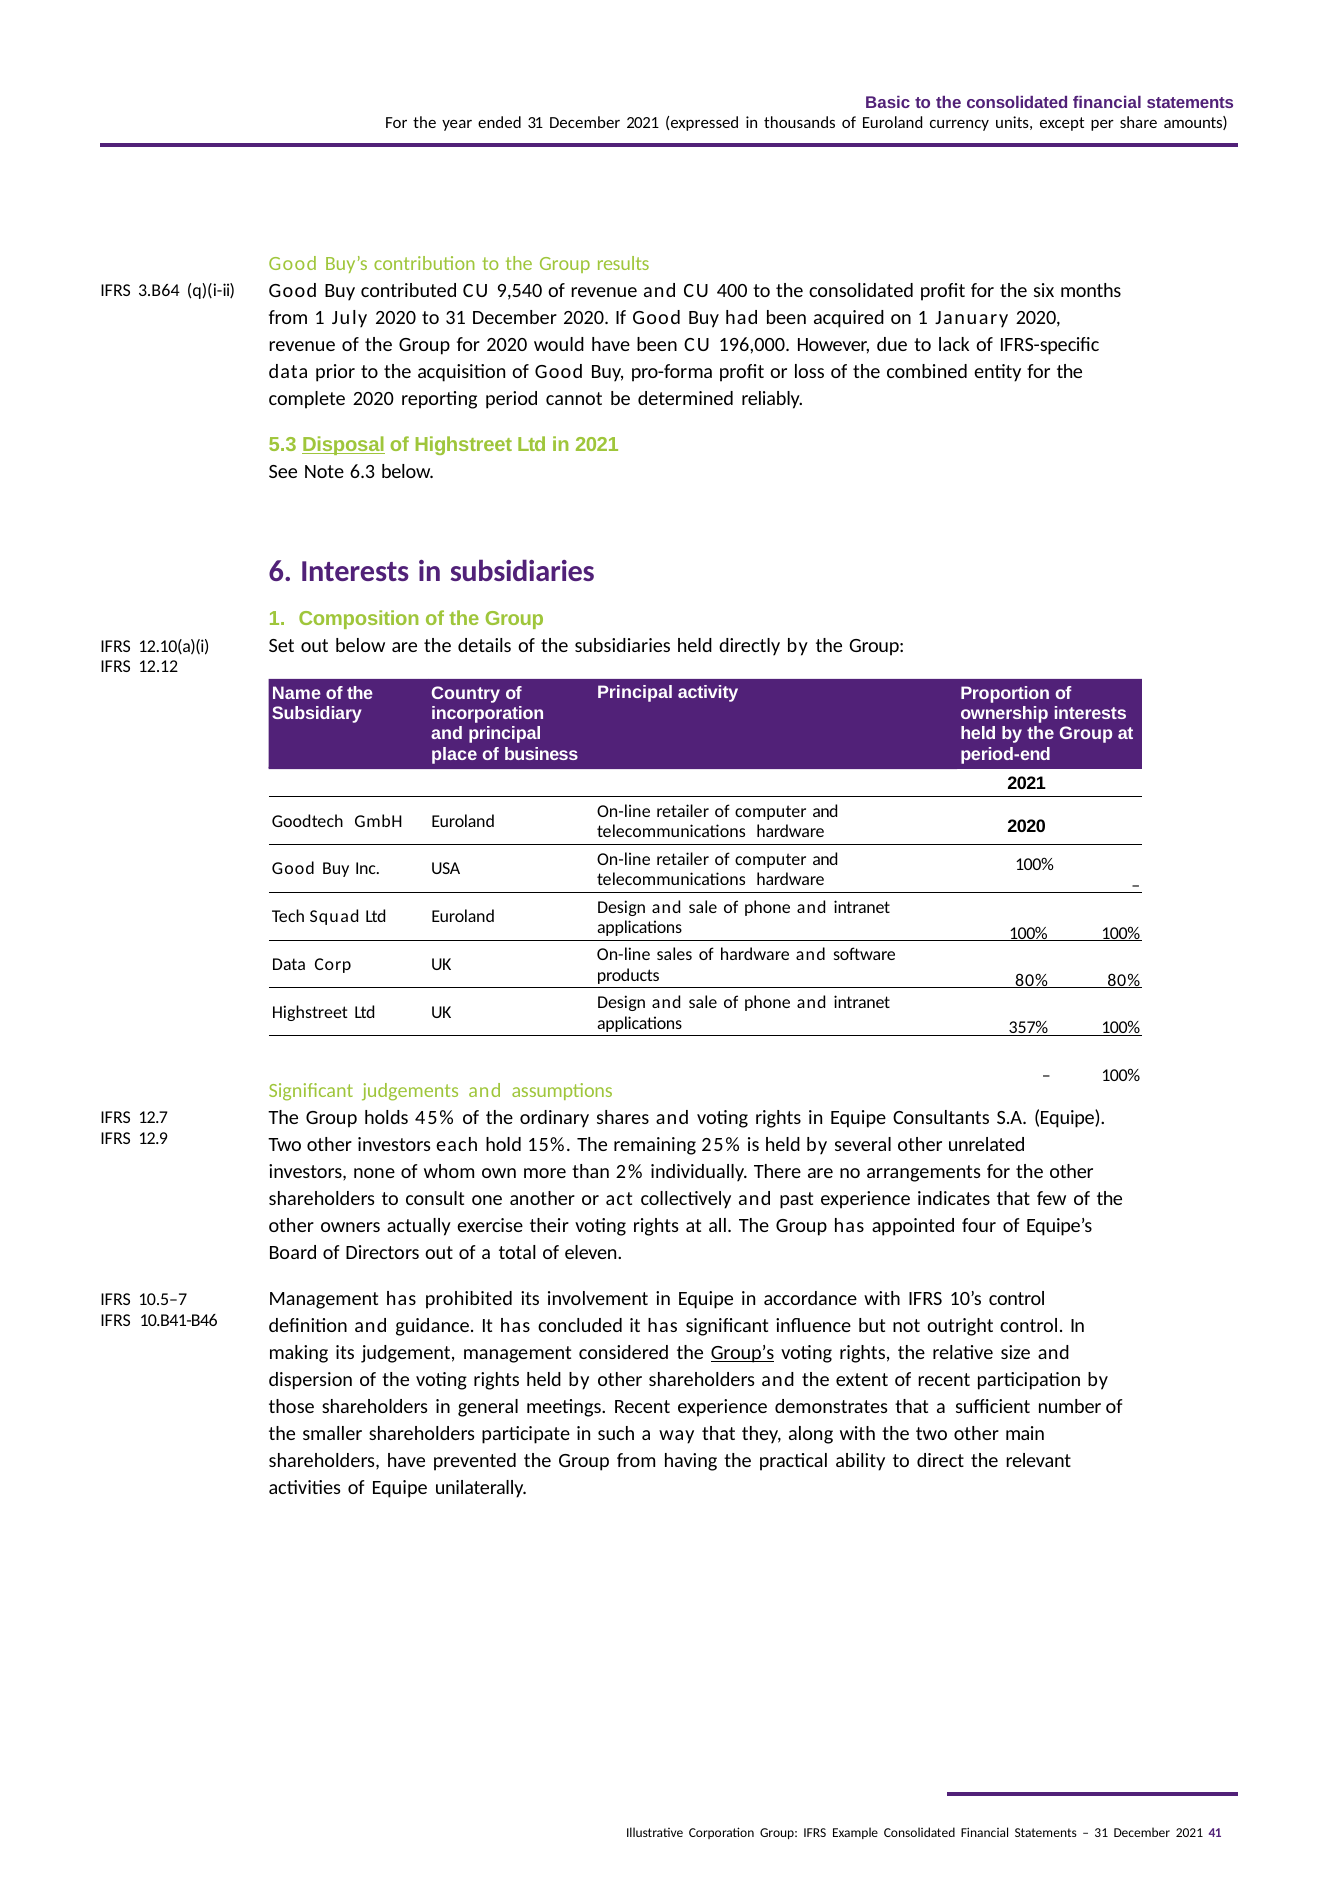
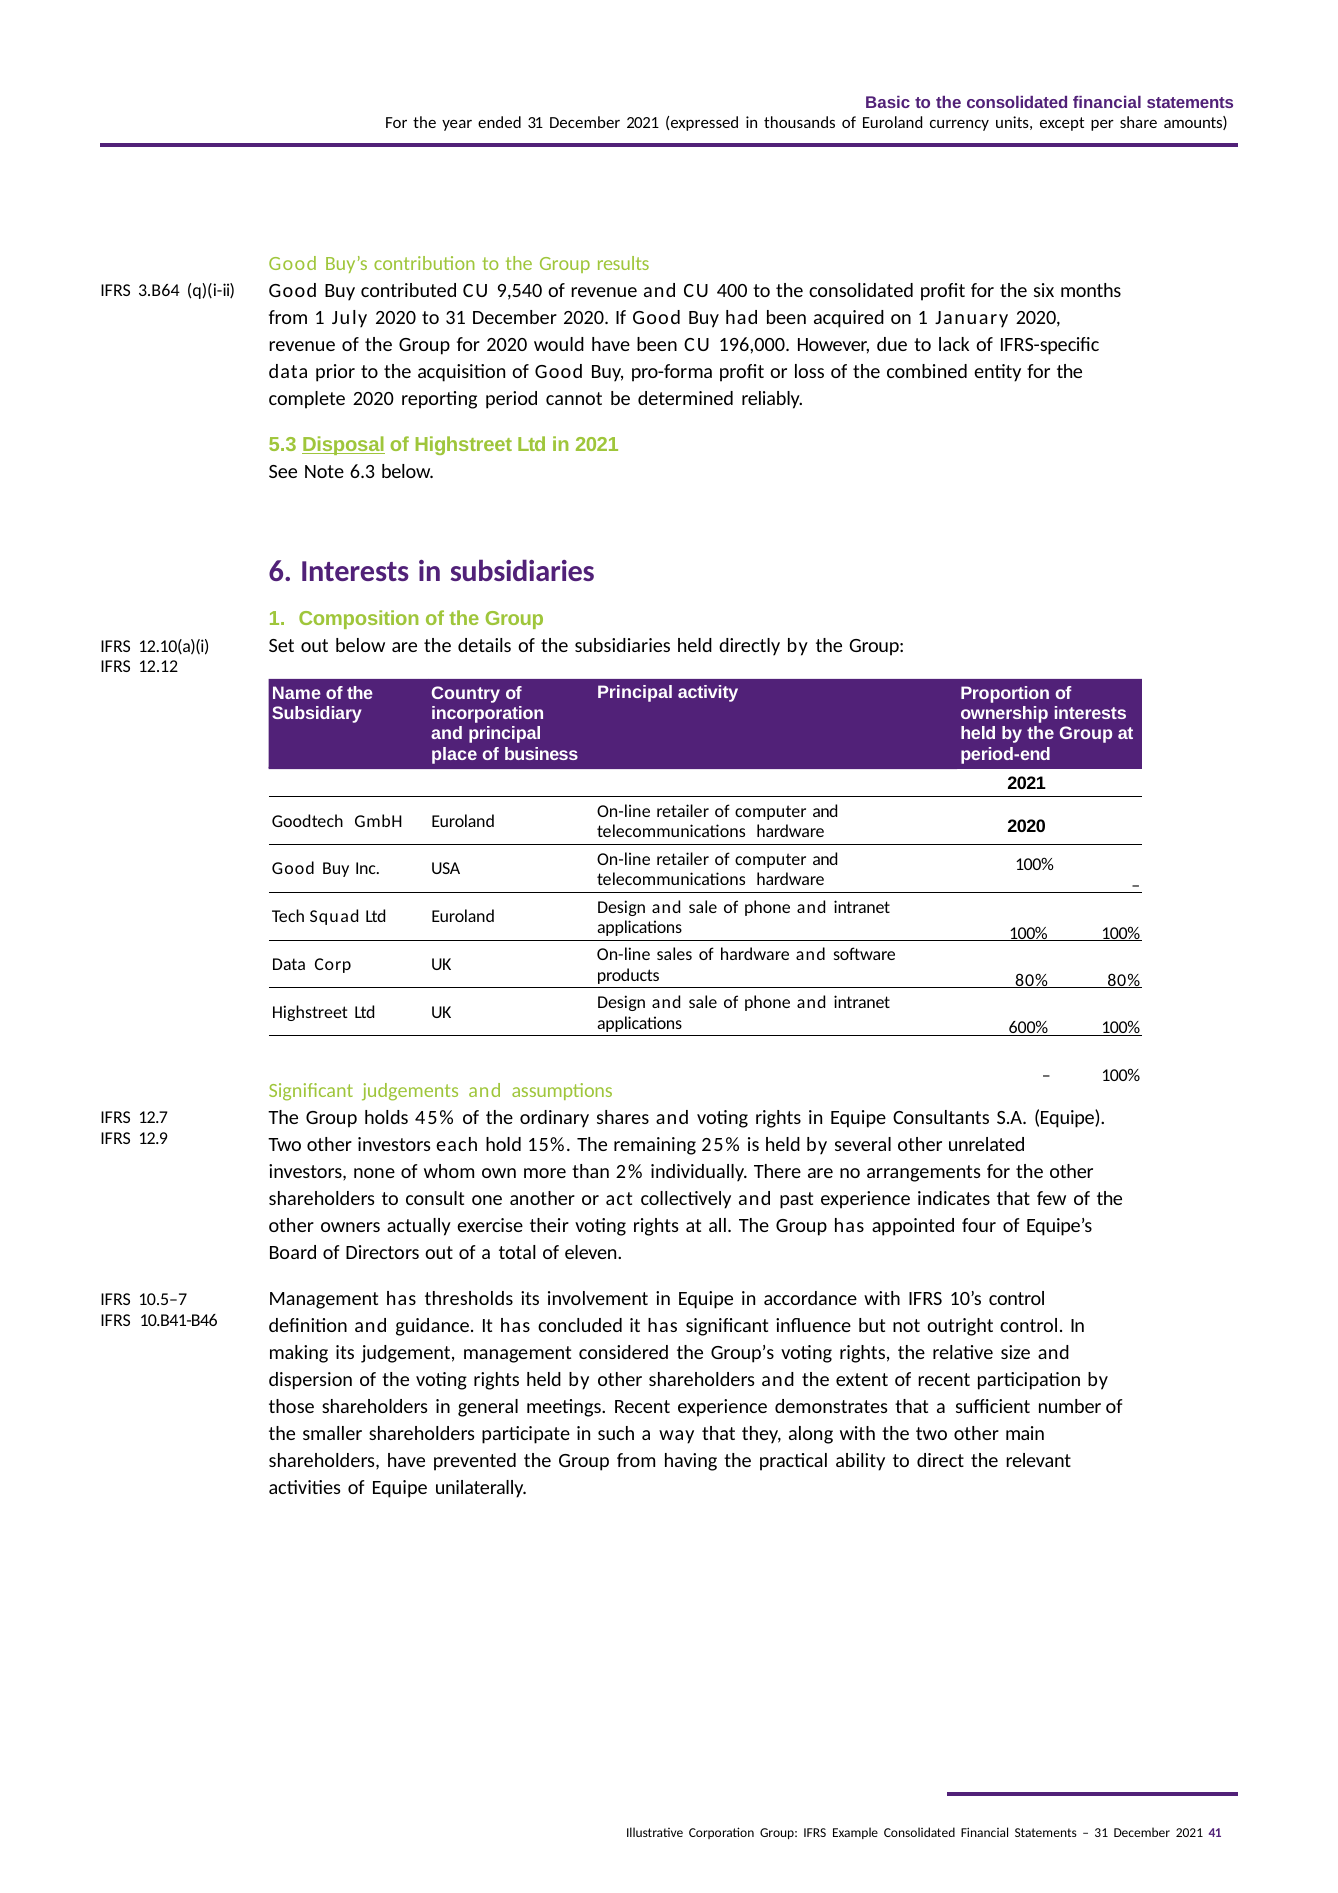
357%: 357% -> 600% (1029, 1028)
prohibited: prohibited -> thresholds (469, 1299)
Group’s underline: present -> none (743, 1353)
